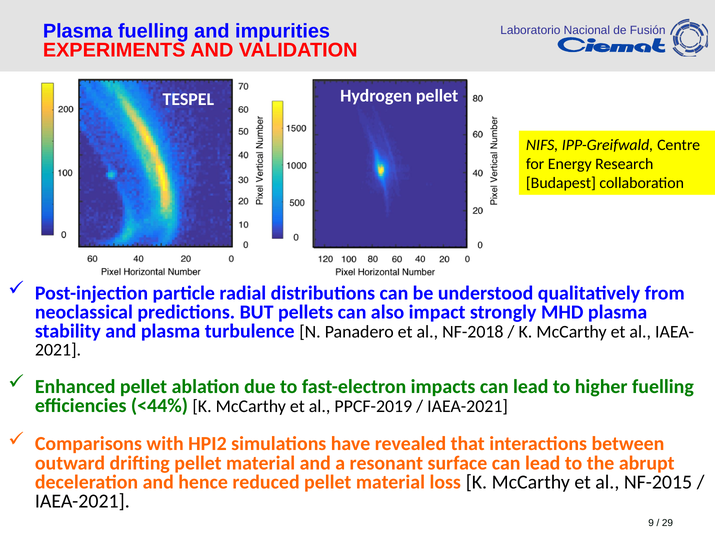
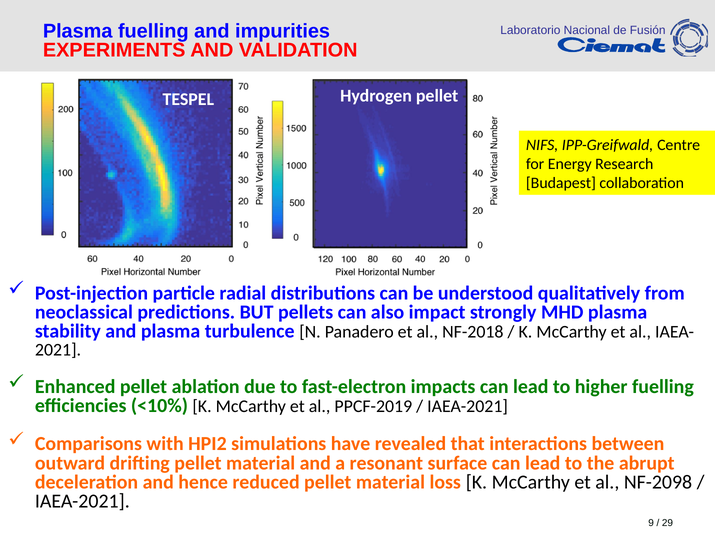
<44%: <44% -> <10% (159, 406)
NF-2015: NF-2015 -> NF-2098 (658, 482)
